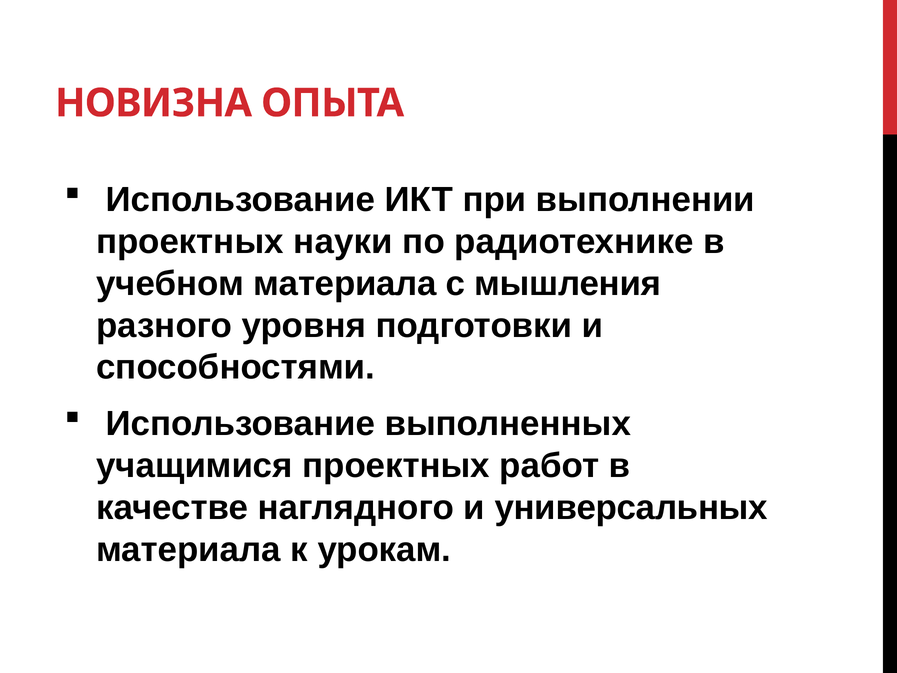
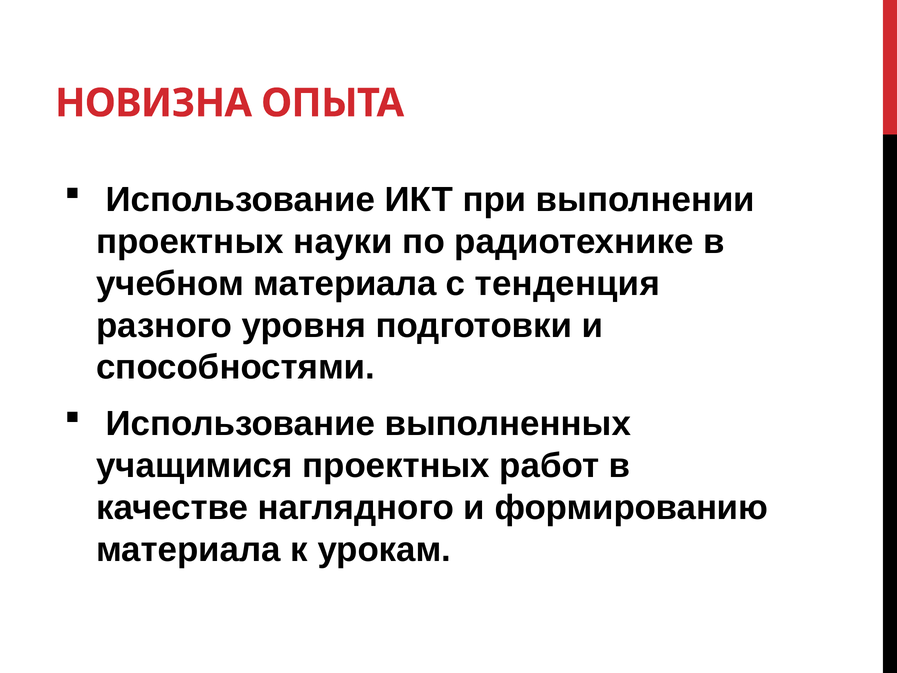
мышления: мышления -> тенденция (567, 284)
универсальных: универсальных -> формированию (631, 507)
